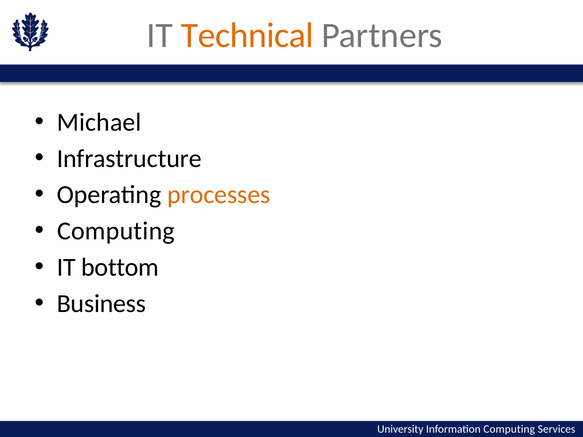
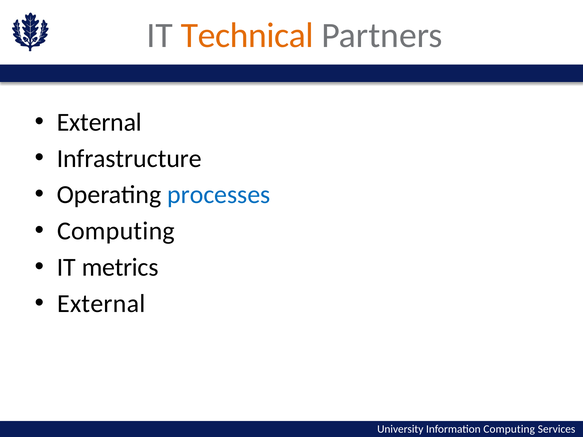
Michael: Michael -> External (99, 122)
processes colour: orange -> blue (219, 195)
bottom: bottom -> metrics (120, 267)
Business: Business -> External (101, 304)
